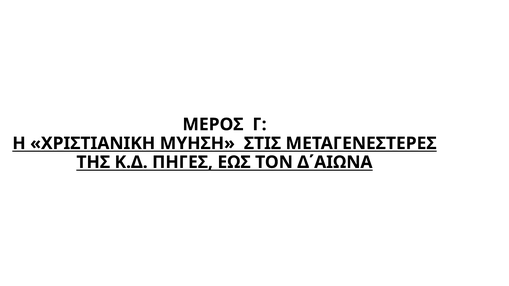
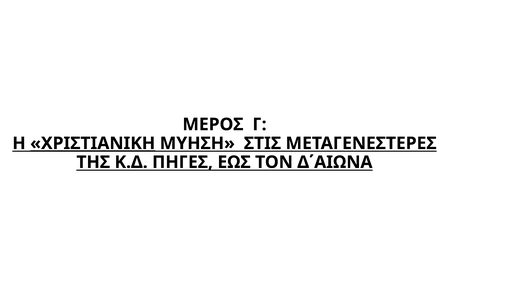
ΧΡΙΣΤΙΑΝΙΚΗ underline: none -> present (93, 143)
